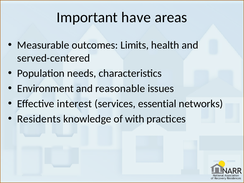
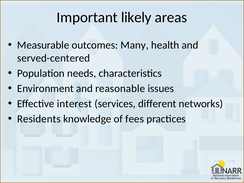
have: have -> likely (136, 17)
Limits: Limits -> Many (135, 45)
essential: essential -> different (157, 104)
with: with -> fees (135, 119)
